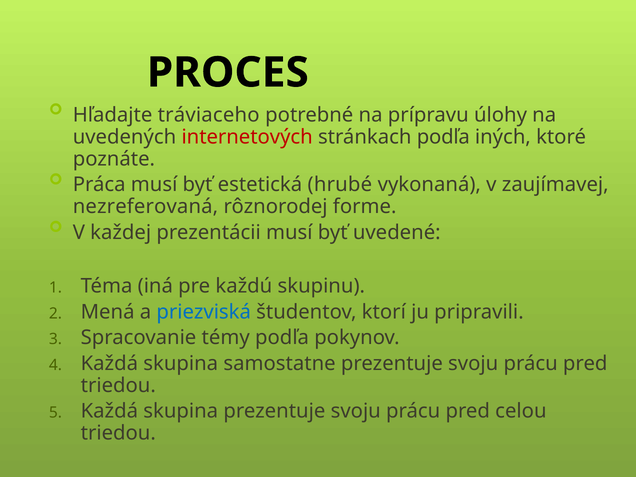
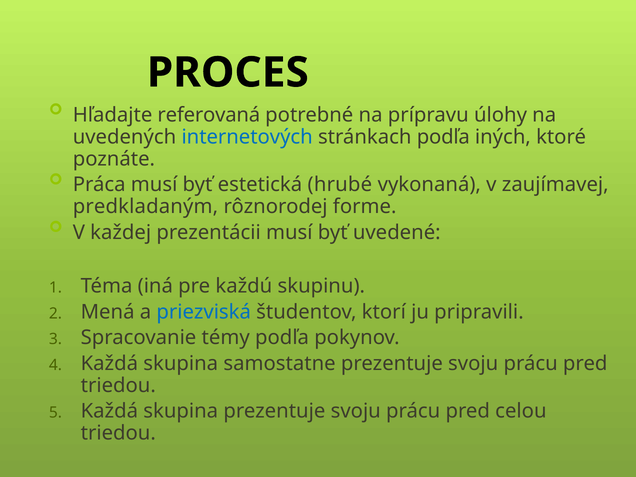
tráviaceho: tráviaceho -> referovaná (209, 115)
internetových colour: red -> blue (247, 137)
nezreferovaná: nezreferovaná -> predkladaným (145, 207)
